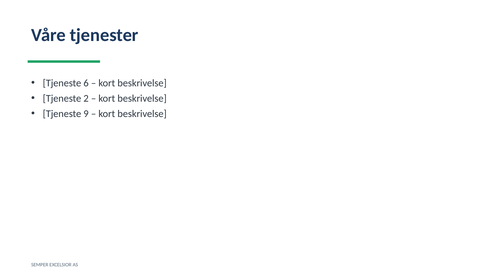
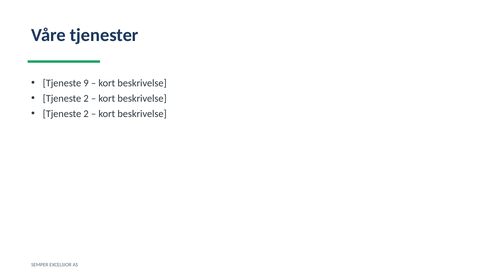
6: 6 -> 9 (86, 83)
9: 9 -> 2 (86, 114)
